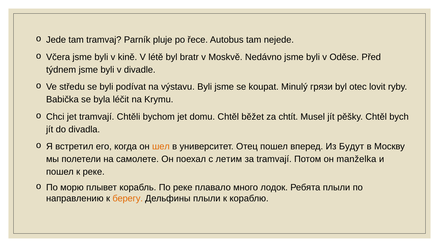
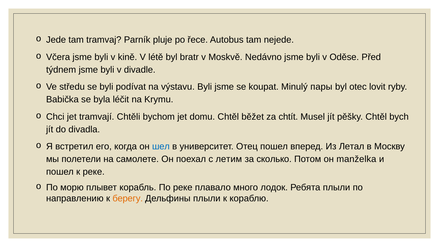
грязи: грязи -> пары (321, 87)
шел colour: orange -> blue (161, 146)
Будут: Будут -> Летал (352, 146)
за tramvají: tramvají -> сколько (274, 159)
